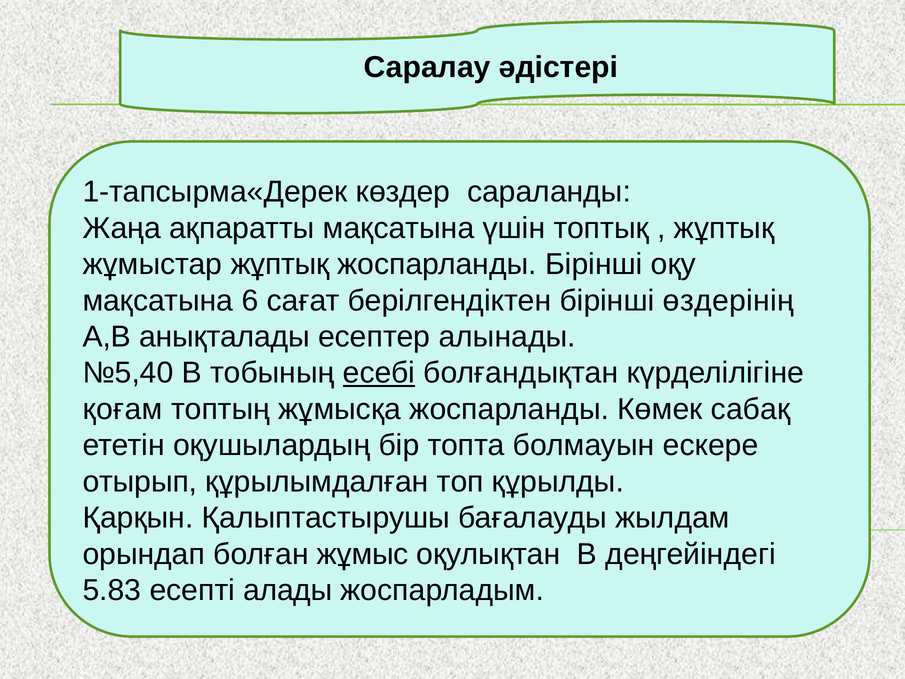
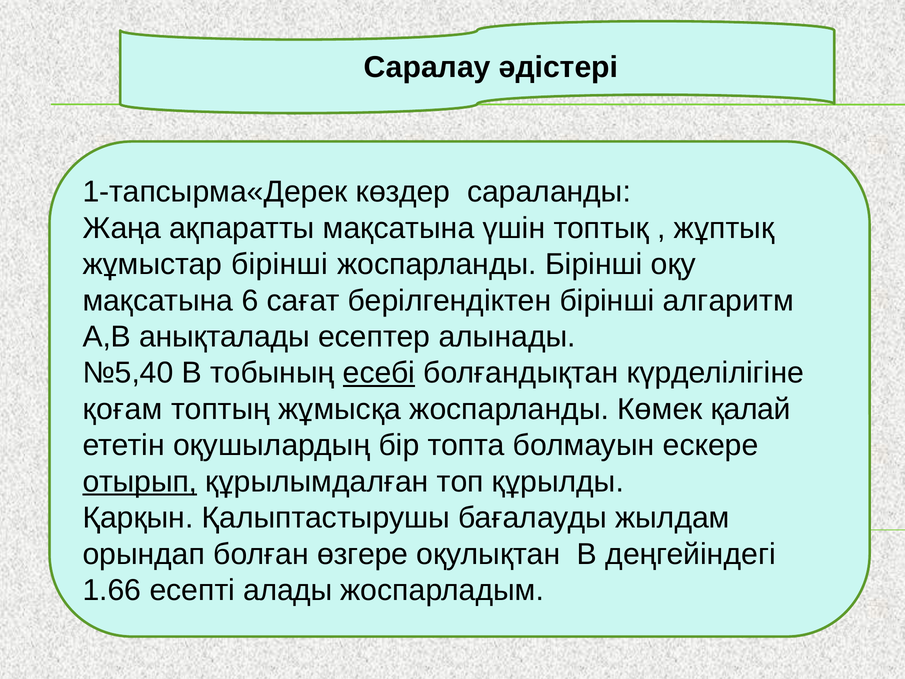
жұмыстар жұптық: жұптық -> бірінші (280, 264)
өздерінің: өздерінің -> алгаритм (728, 300)
сабақ: сабақ -> қалай (751, 409)
отырып underline: none -> present (140, 481)
жұмыс: жұмыс -> өзгере (363, 554)
5.83: 5.83 -> 1.66 (112, 590)
